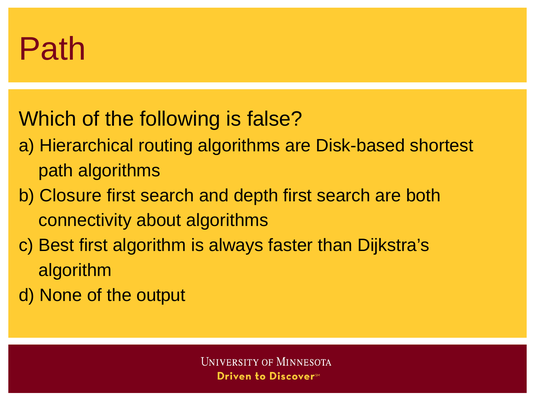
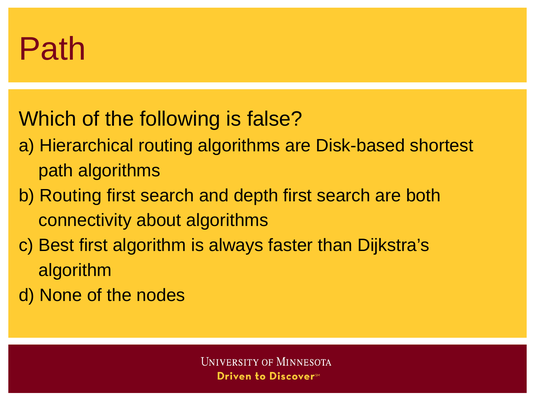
b Closure: Closure -> Routing (71, 196)
output: output -> nodes (161, 295)
